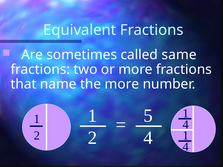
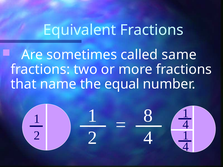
the more: more -> equal (122, 84)
5: 5 -> 8 (148, 116)
